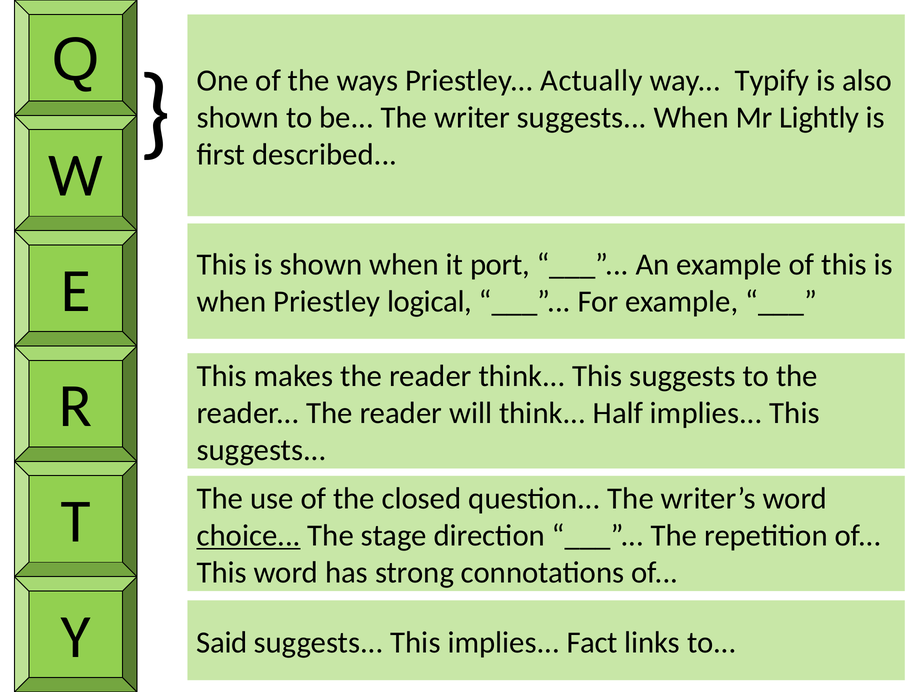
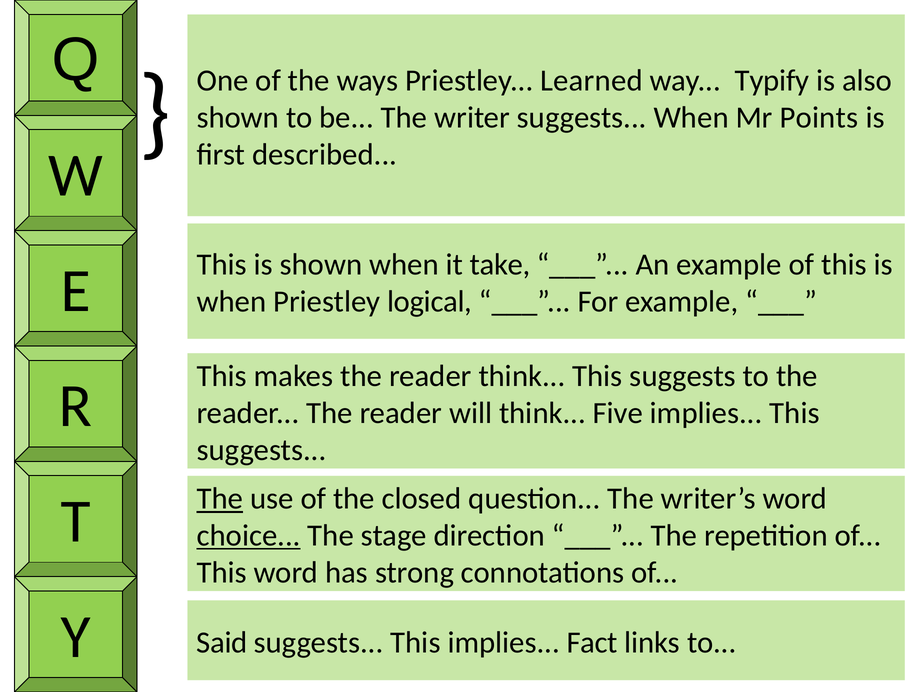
Actually: Actually -> Learned (592, 81)
Lightly: Lightly -> Points (819, 118)
port: port -> take (500, 265)
Half: Half -> Five (618, 413)
The underline: none -> present (220, 499)
